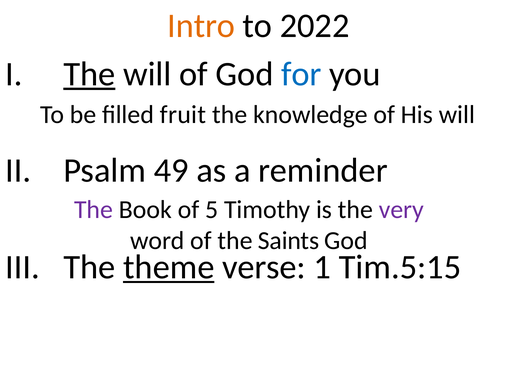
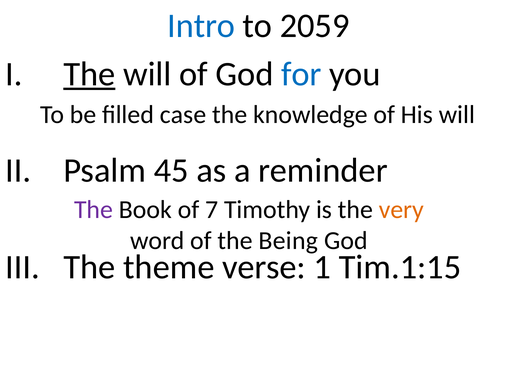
Intro colour: orange -> blue (201, 26)
2022: 2022 -> 2059 (315, 26)
fruit: fruit -> case (183, 115)
49: 49 -> 45 (171, 170)
5: 5 -> 7 (212, 209)
very colour: purple -> orange (401, 209)
Saints: Saints -> Being (288, 240)
theme underline: present -> none (169, 267)
Tim.5:15: Tim.5:15 -> Tim.1:15 (400, 267)
